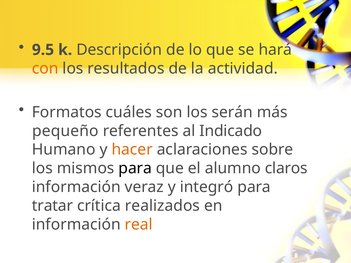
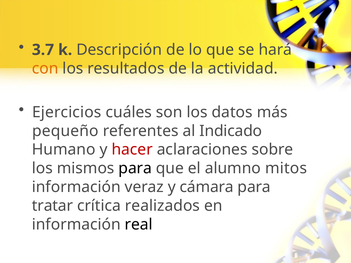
9.5: 9.5 -> 3.7 (43, 50)
Formatos: Formatos -> Ejercicios (67, 112)
serán: serán -> datos (232, 112)
hacer colour: orange -> red (132, 150)
claros: claros -> mitos (286, 168)
integró: integró -> cámara (207, 187)
real colour: orange -> black (139, 225)
